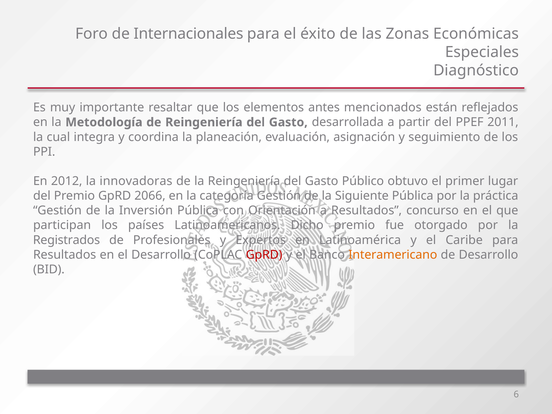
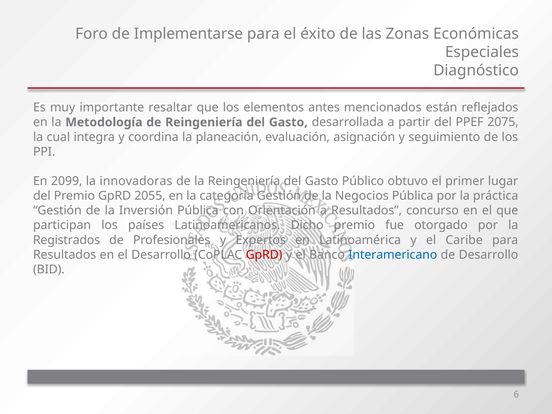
Internacionales: Internacionales -> Implementarse (188, 34)
2011: 2011 -> 2075 (503, 122)
2012: 2012 -> 2099 (67, 181)
2066: 2066 -> 2055 (150, 196)
Siguiente: Siguiente -> Negocios (362, 196)
Interamericano colour: orange -> blue (393, 255)
